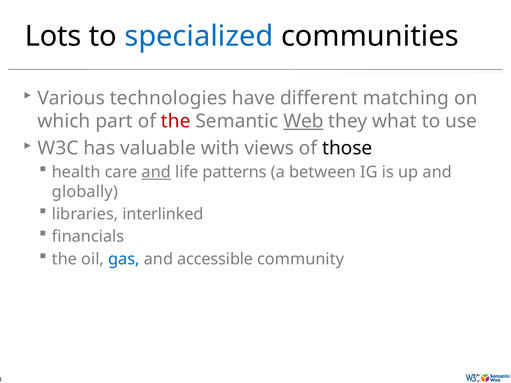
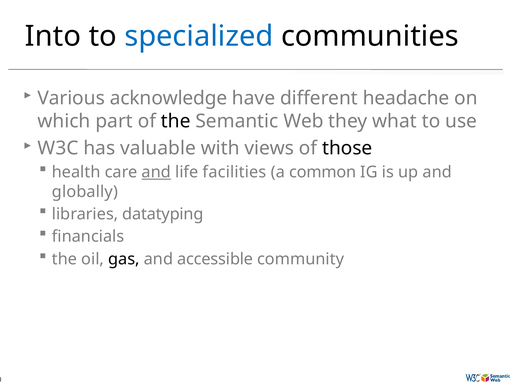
Lots: Lots -> Into (53, 36)
technologies: technologies -> acknowledge (169, 98)
matching: matching -> headache (406, 98)
the colour: red -> black (176, 121)
Web underline: present -> none (303, 121)
patterns: patterns -> facilities (235, 172)
between: between -> common (323, 172)
interlinked: interlinked -> datatyping (163, 214)
gas colour: blue -> black (124, 259)
